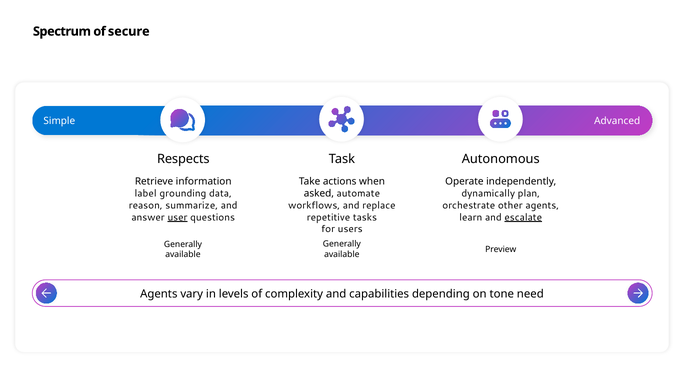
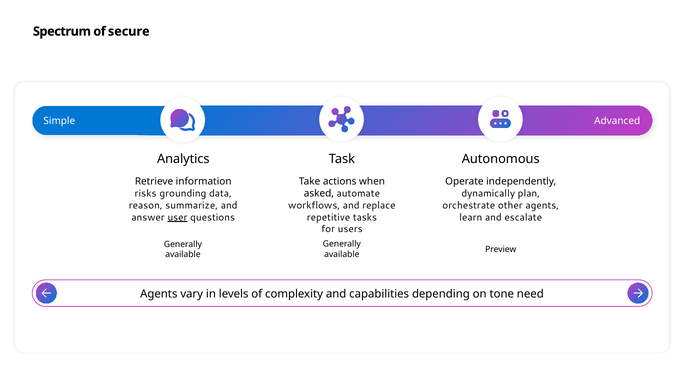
Respects: Respects -> Analytics (183, 159)
label: label -> risks (146, 193)
escalate underline: present -> none (523, 217)
